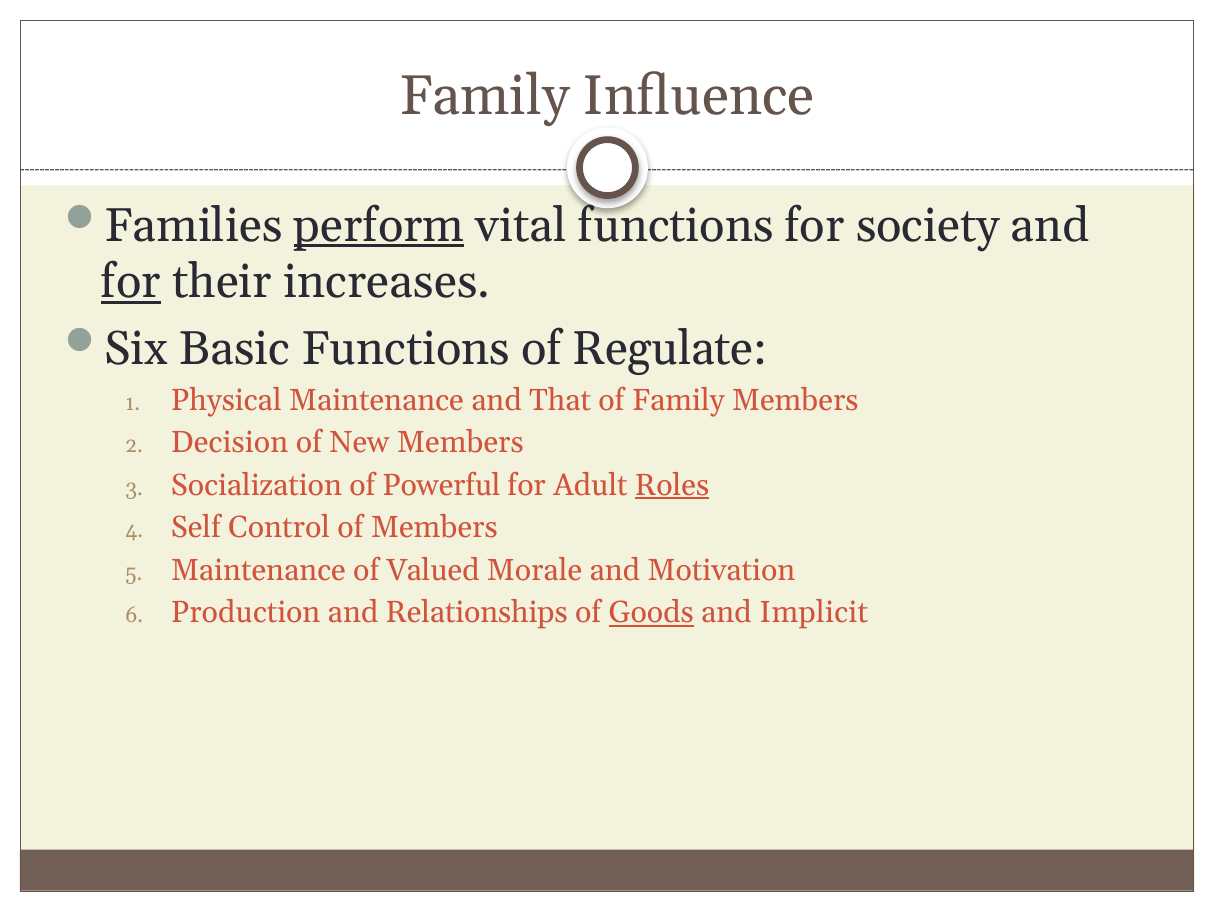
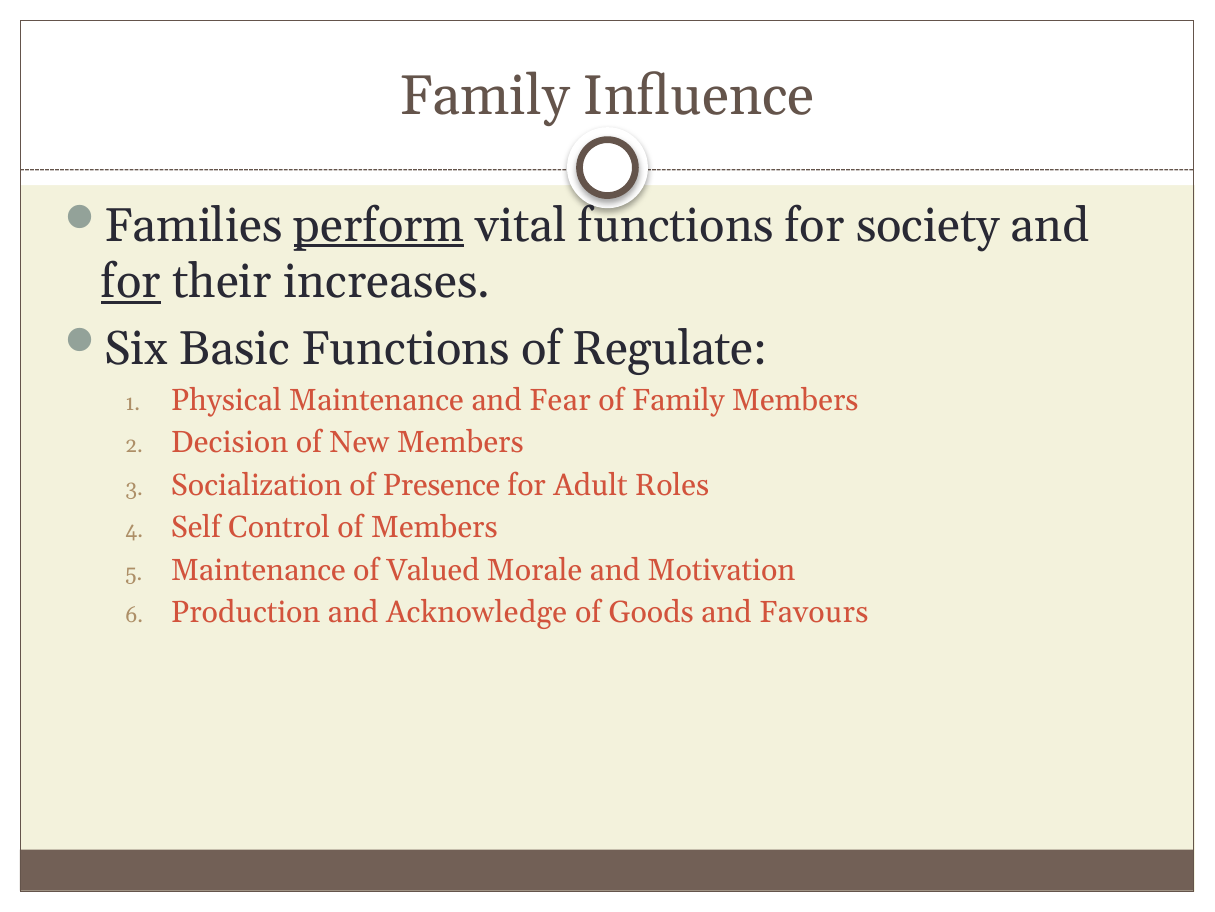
That: That -> Fear (560, 400)
Powerful: Powerful -> Presence (442, 485)
Roles underline: present -> none (672, 485)
Relationships: Relationships -> Acknowledge (477, 612)
Goods underline: present -> none (651, 612)
Implicit: Implicit -> Favours (814, 612)
